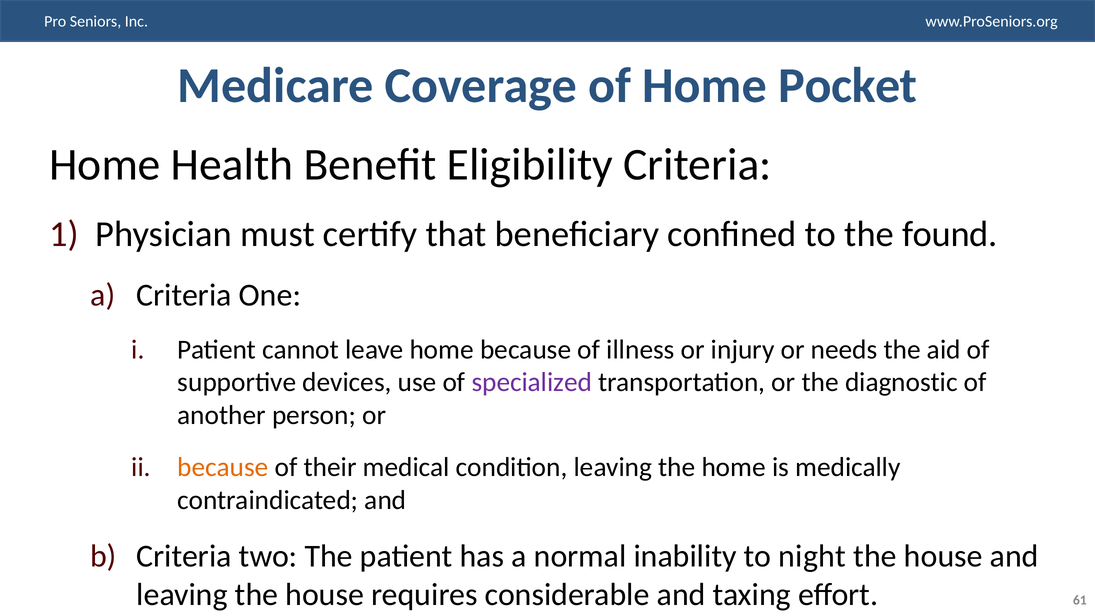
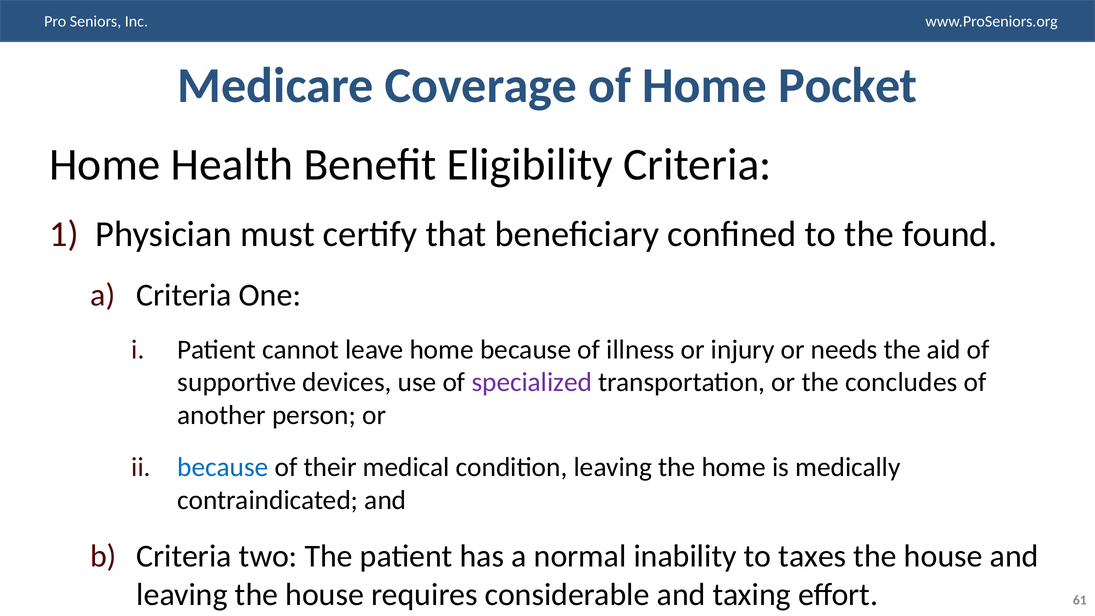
diagnostic: diagnostic -> concludes (901, 382)
because colour: orange -> blue (223, 467)
night: night -> taxes (812, 556)
